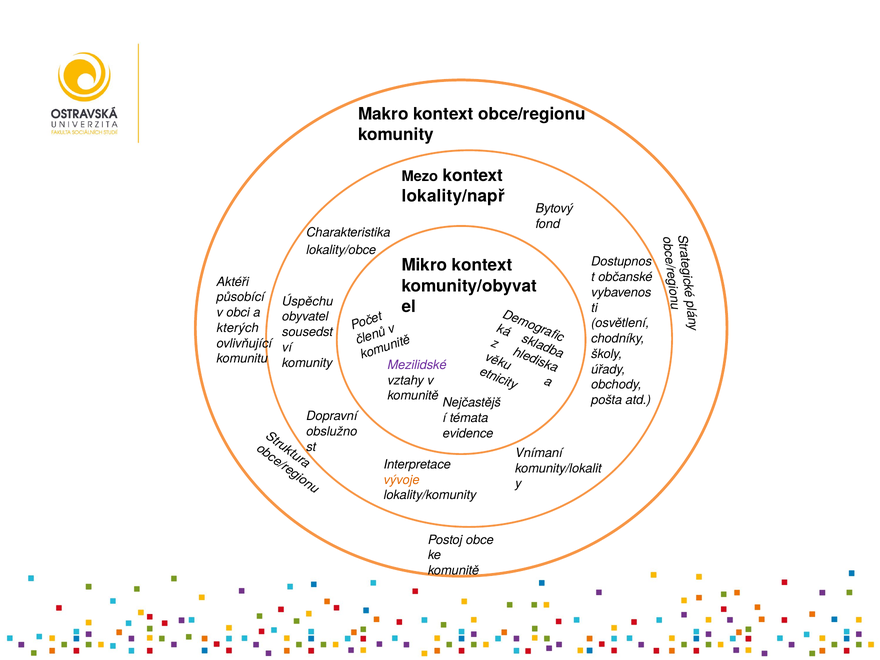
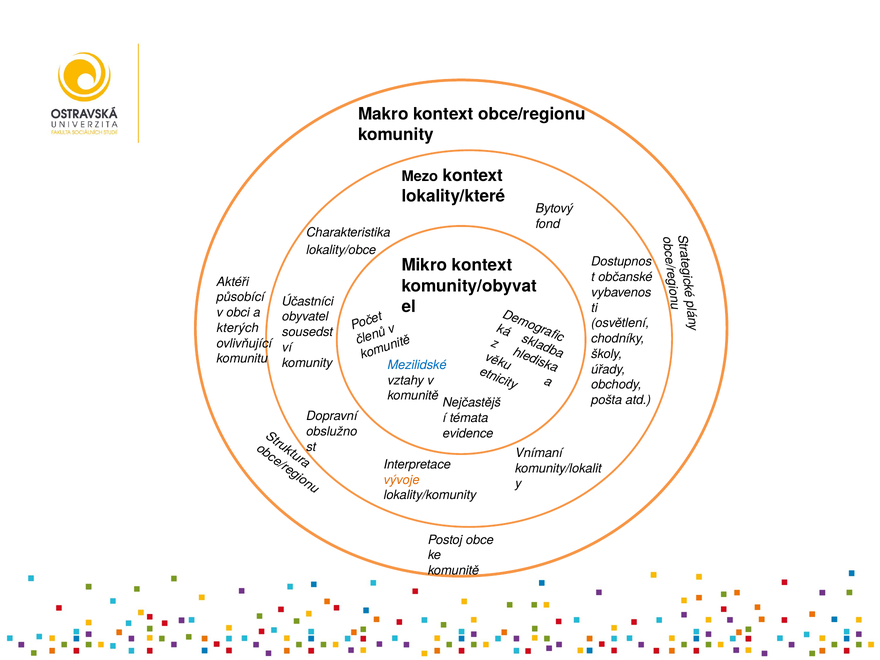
lokality/např: lokality/např -> lokality/které (453, 196)
Úspěchu: Úspěchu -> Účastníci (308, 301)
Mezilidské colour: purple -> blue (417, 365)
